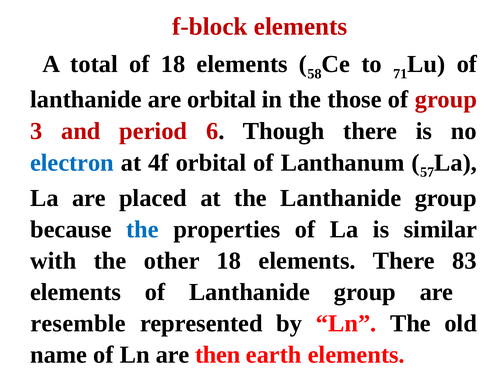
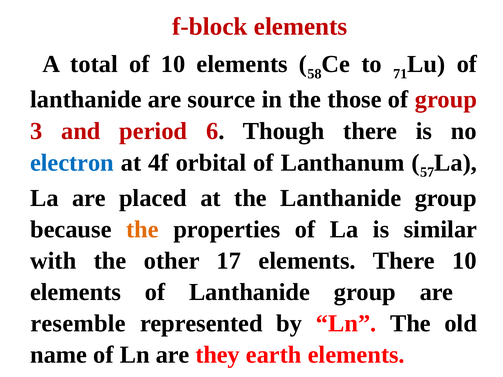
of 18: 18 -> 10 (173, 64)
are orbital: orbital -> source (222, 100)
the colour: blue -> orange (142, 230)
other 18: 18 -> 17 (229, 261)
There 83: 83 -> 10 (464, 261)
then: then -> they (218, 355)
